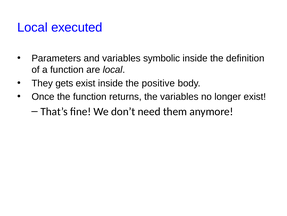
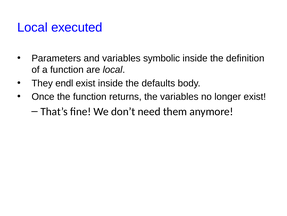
gets: gets -> endl (64, 83)
positive: positive -> defaults (158, 83)
